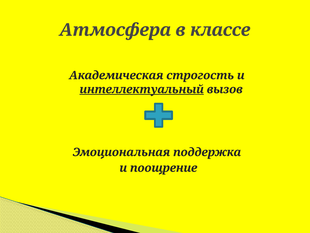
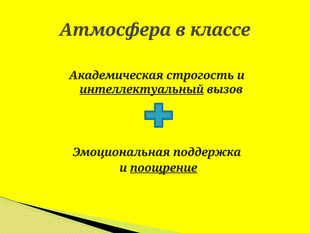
поощрение underline: none -> present (164, 168)
